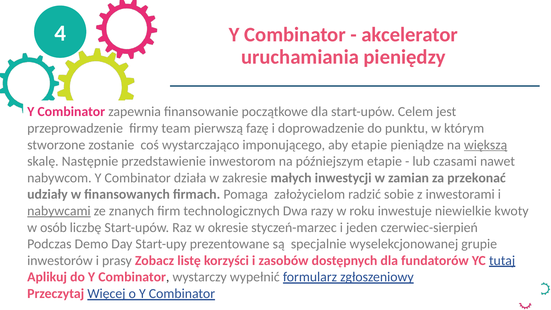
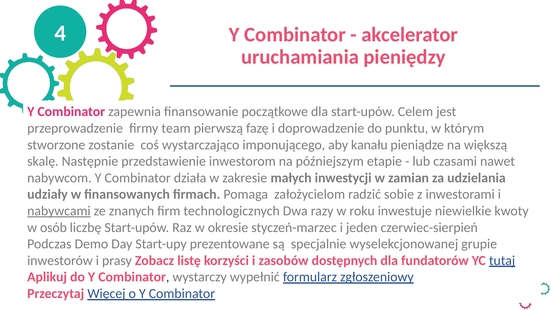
aby etapie: etapie -> kanału (369, 145)
większą underline: present -> none (486, 145)
przekonać: przekonać -> udzielania (476, 178)
